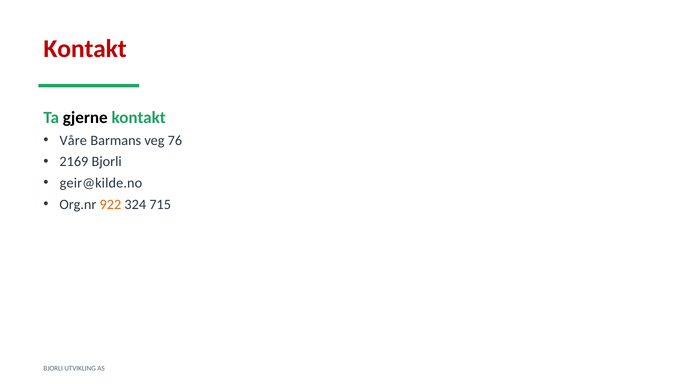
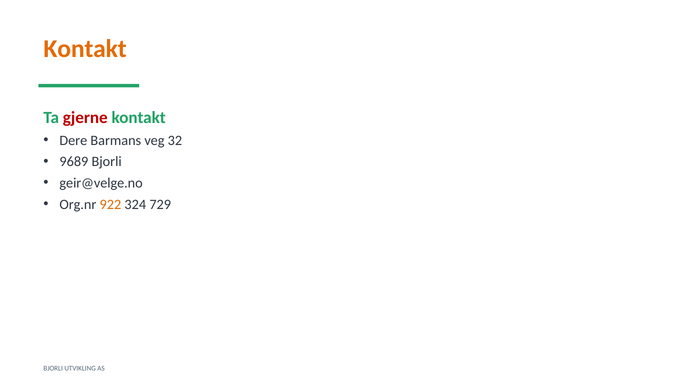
Kontakt colour: red -> orange (85, 49)
gjerne colour: black -> red (85, 118)
Våre: Våre -> Dere (73, 140)
76: 76 -> 32 (175, 140)
2169: 2169 -> 9689 (74, 162)
geir@kilde.no: geir@kilde.no -> geir@velge.no (101, 183)
715: 715 -> 729 (160, 205)
